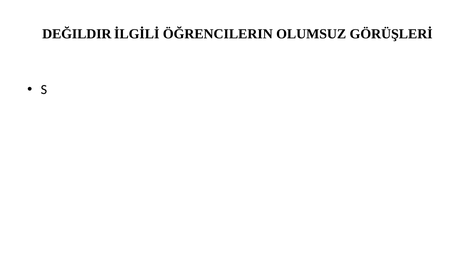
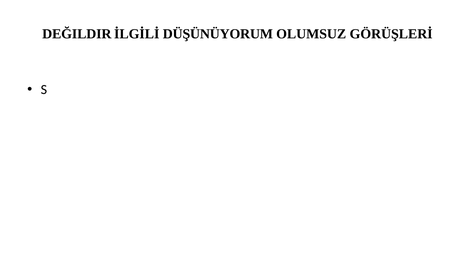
ÖĞRENCILERIN: ÖĞRENCILERIN -> DÜŞÜNÜYORUM (218, 34)
